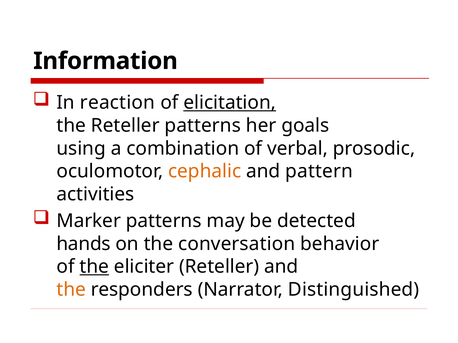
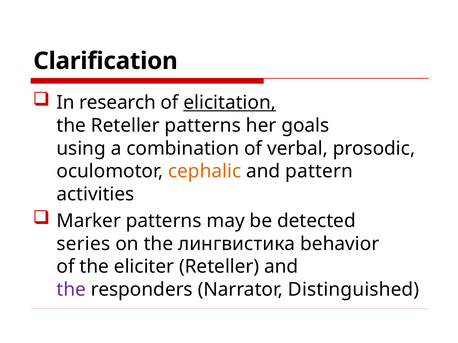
Information: Information -> Clarification (106, 61)
reaction: reaction -> research (118, 103)
hands: hands -> series (83, 244)
conversation: conversation -> лингвистика (237, 244)
the underline: present -> none (94, 267)
the colour: orange -> purple (71, 290)
